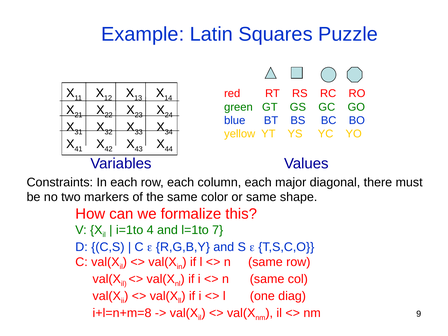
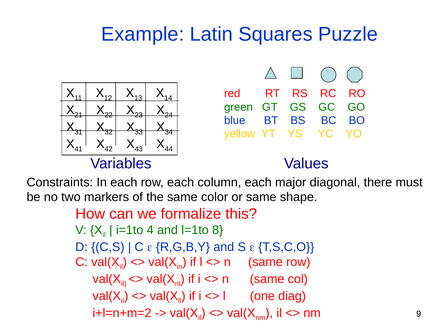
7: 7 -> 8 (218, 230)
i+l=n+m=8: i+l=n+m=8 -> i+l=n+m=2 (122, 313)
